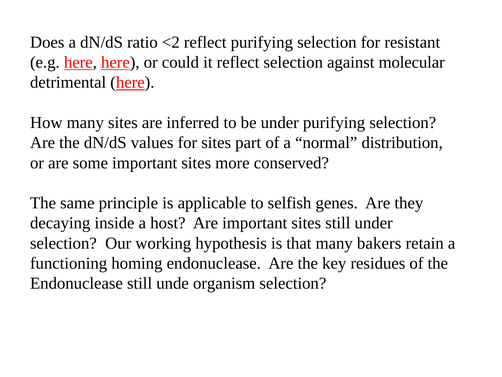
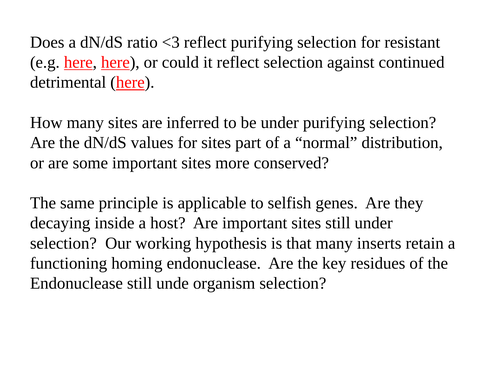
<2: <2 -> <3 (171, 42)
molecular: molecular -> continued (412, 62)
bakers: bakers -> inserts (379, 243)
